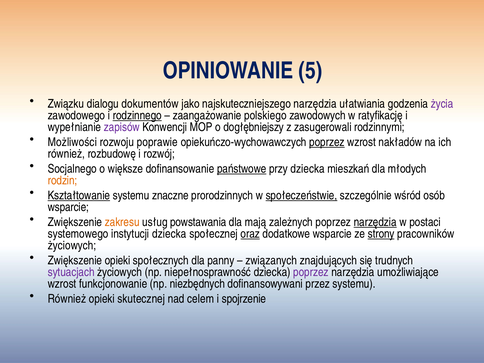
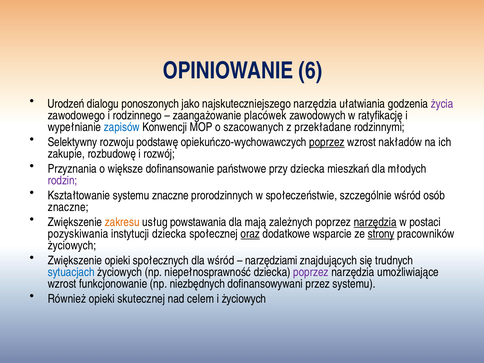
5: 5 -> 6 (310, 71)
Związku: Związku -> Urodzeń (66, 104)
dokumentów: dokumentów -> ponoszonych (150, 104)
rodzinnego underline: present -> none (137, 116)
polskiego: polskiego -> placówek (265, 116)
zapisów colour: purple -> blue (122, 127)
dogłębniejszy: dogłębniejszy -> szacowanych (254, 127)
zasugerowali: zasugerowali -> przekładane (323, 127)
Możliwości: Możliwości -> Selektywny (73, 142)
poprawie: poprawie -> podstawę (157, 142)
również: również -> zakupie (66, 154)
Socjalnego: Socjalnego -> Przyznania (72, 169)
państwowe underline: present -> none (242, 169)
rodzin colour: orange -> purple (63, 180)
Kształtowanie underline: present -> none (79, 196)
społeczeństwie underline: present -> none (301, 196)
wsparcie: wsparcie -> znaczne (68, 207)
systemowego: systemowego -> pozyskiwania (78, 234)
dla panny: panny -> wśród (221, 261)
związanych: związanych -> narzędziami (271, 261)
sytuacjach colour: purple -> blue (71, 272)
i spojrzenie: spojrzenie -> życiowych (244, 299)
